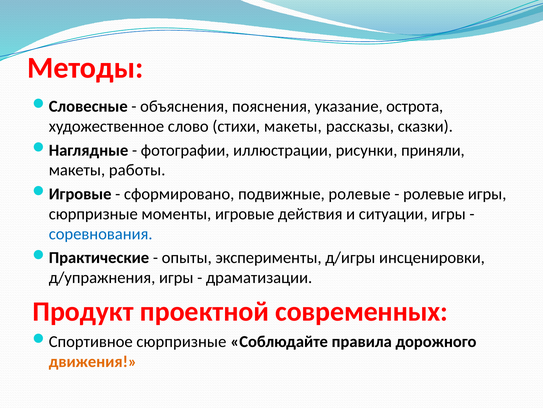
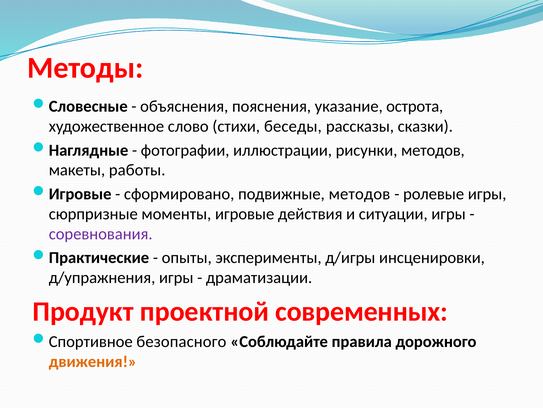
стихи макеты: макеты -> беседы (293, 126)
рисунки приняли: приняли -> методов (433, 150)
подвижные ролевые: ролевые -> методов (359, 194)
соревнования colour: blue -> purple (101, 233)
Спортивное сюрпризные: сюрпризные -> безопасного (181, 341)
